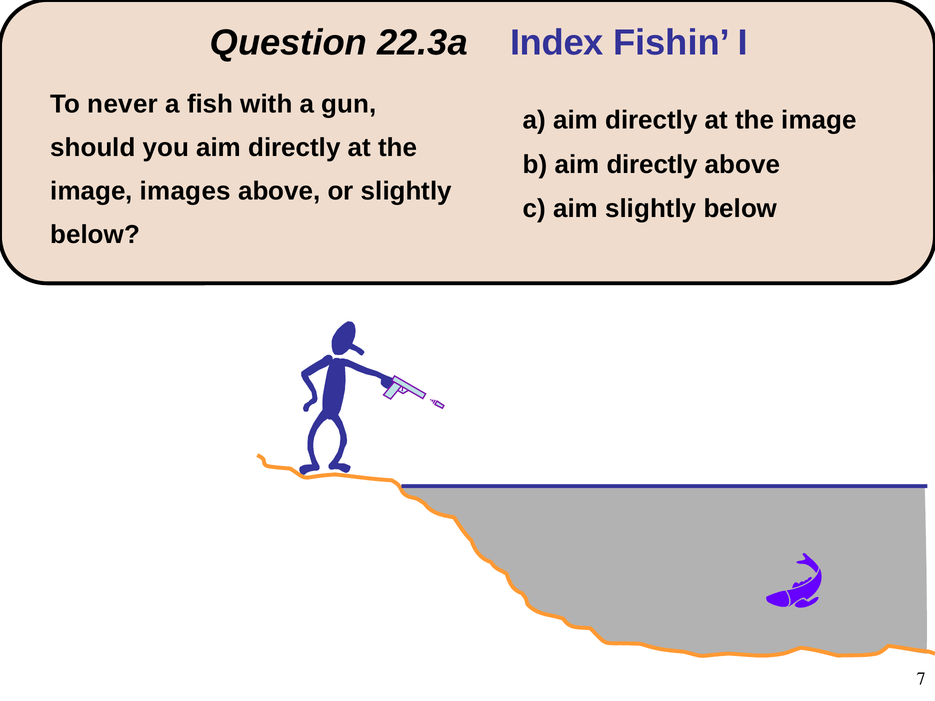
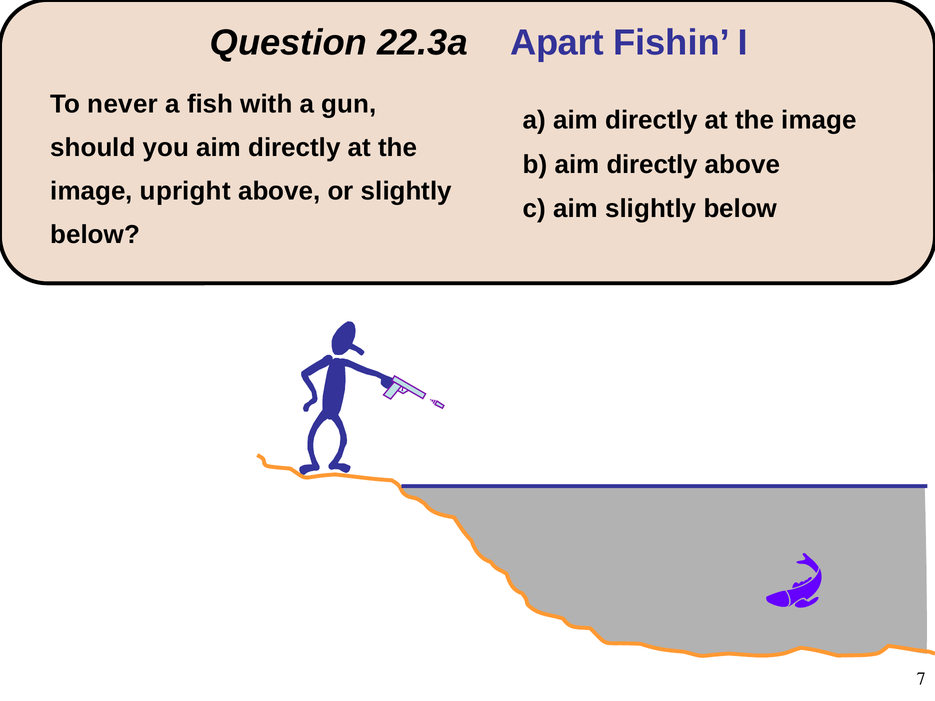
Index: Index -> Apart (557, 43)
images: images -> upright (185, 191)
